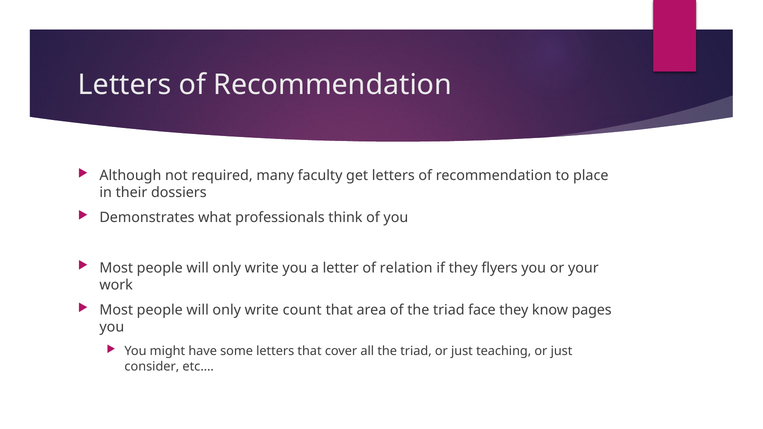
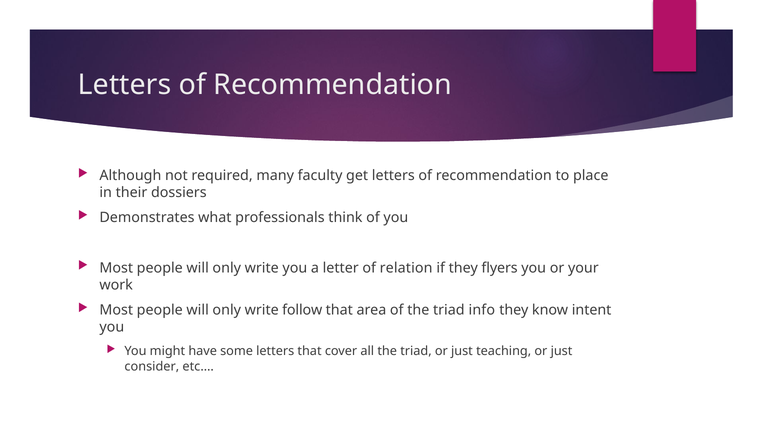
count: count -> follow (302, 310)
face: face -> info (482, 310)
pages: pages -> intent (592, 310)
